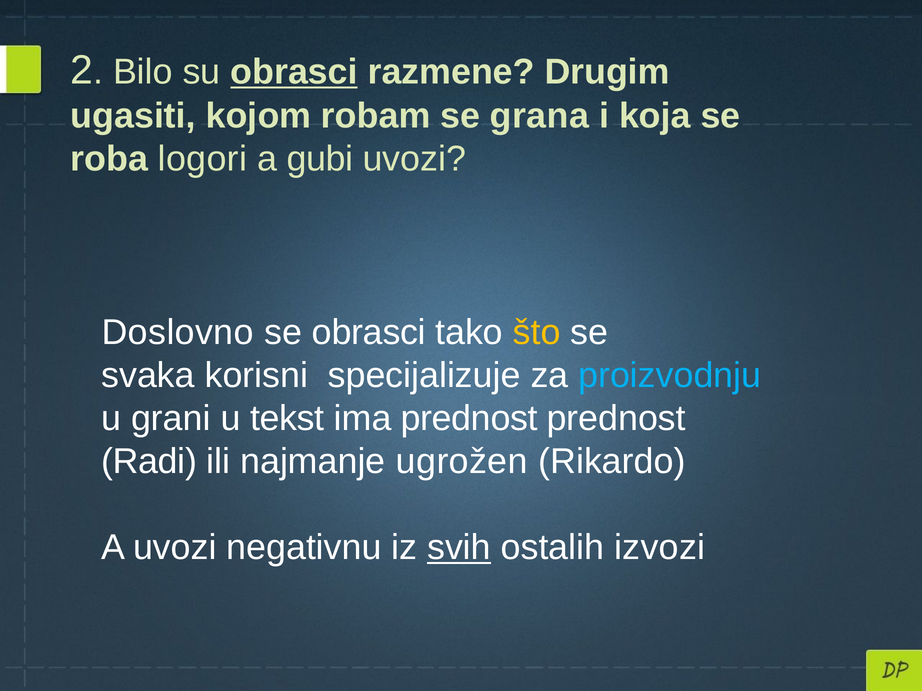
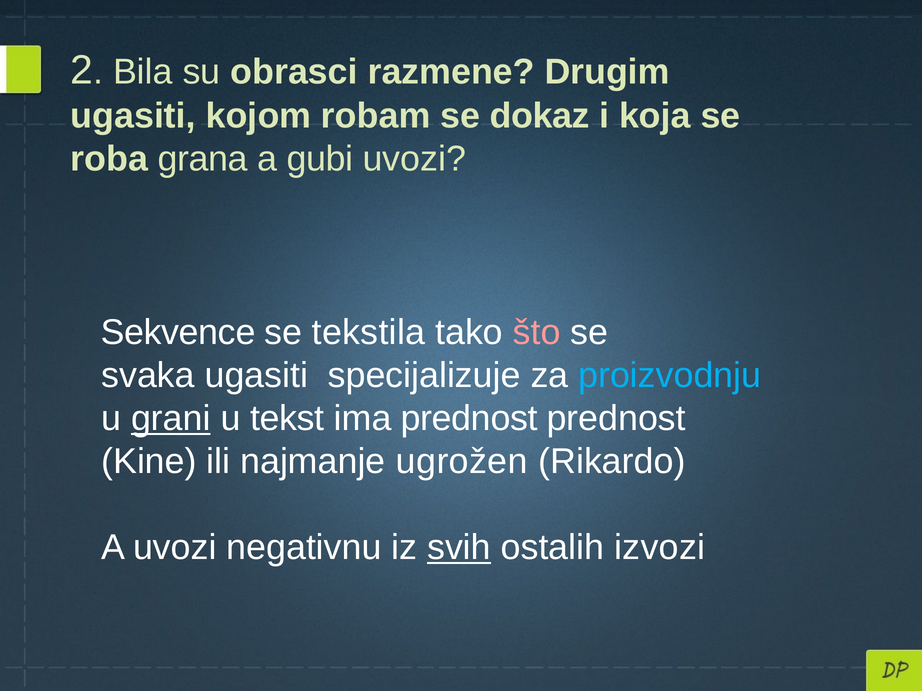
Bilo: Bilo -> Bila (143, 72)
obrasci underline: present -> none (294, 72)
grana: grana -> dokaz (540, 116)
logori: logori -> grana (203, 159)
Doslovno: Doslovno -> Sekvence (178, 333)
se obrasci: obrasci -> tekstila (369, 333)
što colour: yellow -> pink (537, 333)
svaka korisni: korisni -> ugasiti (256, 376)
grani underline: none -> present (171, 419)
Radi: Radi -> Kine (149, 462)
